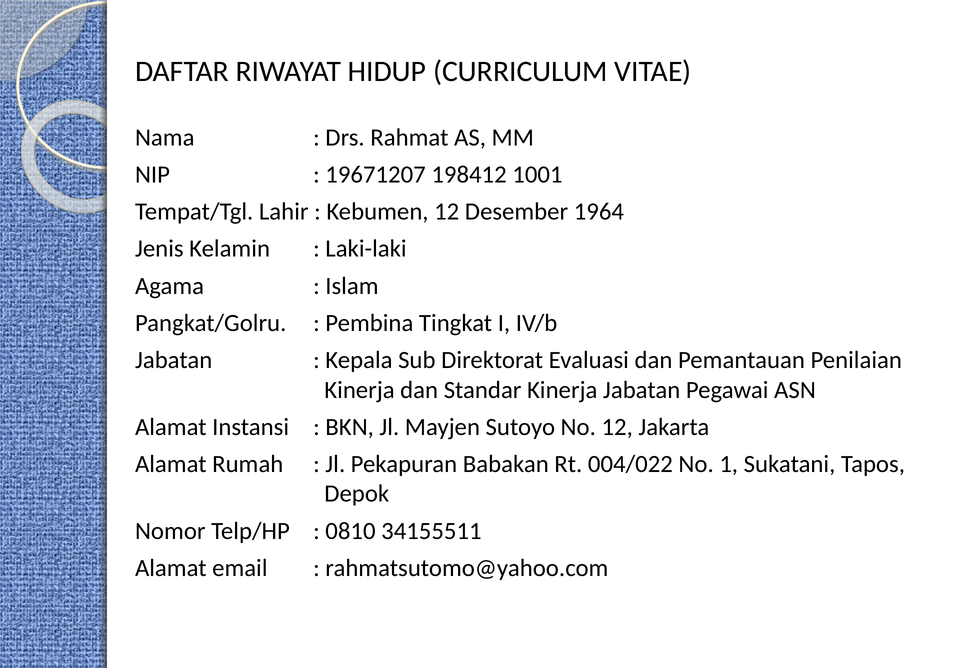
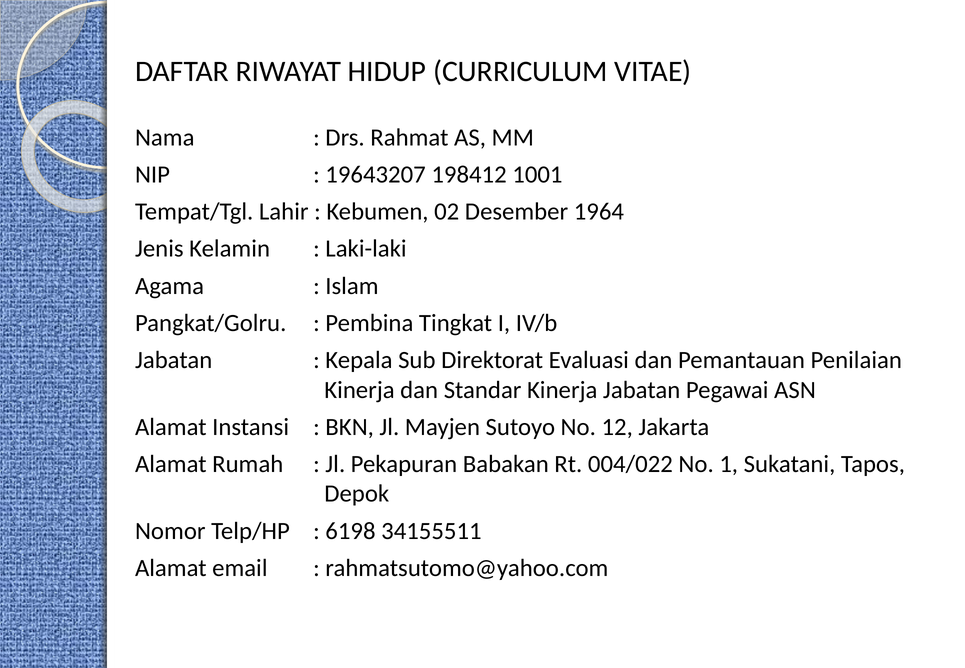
19671207: 19671207 -> 19643207 (376, 175)
Kebumen 12: 12 -> 02 (447, 212)
0810: 0810 -> 6198 (350, 531)
